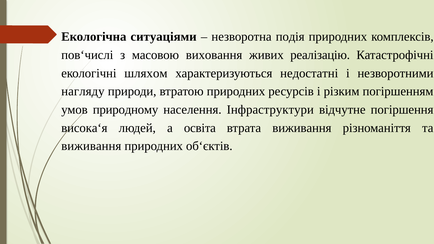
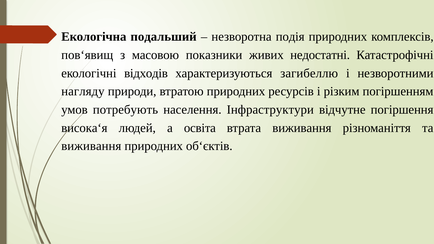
ситуаціями: ситуаціями -> подальший (164, 37)
пов‘числі: пов‘числі -> пов‘явищ (87, 55)
виховання: виховання -> показники (214, 55)
реалізацію: реалізацію -> недостатні (320, 55)
шляхом: шляхом -> відходів (146, 73)
недостатні: недостатні -> загибеллю (309, 73)
природному: природному -> потребують (125, 110)
